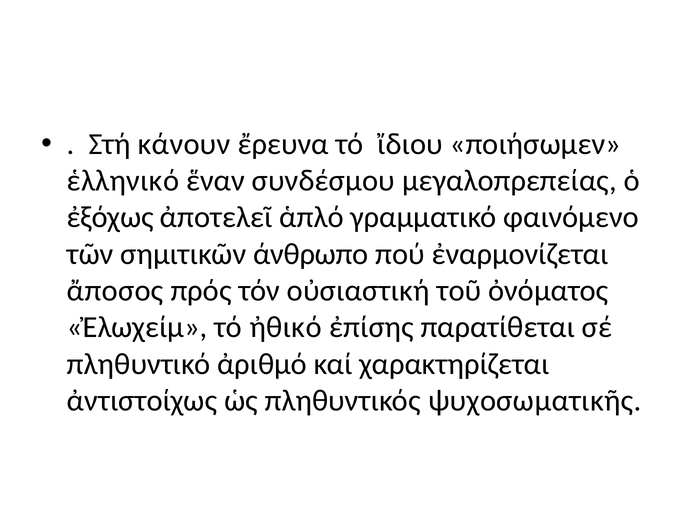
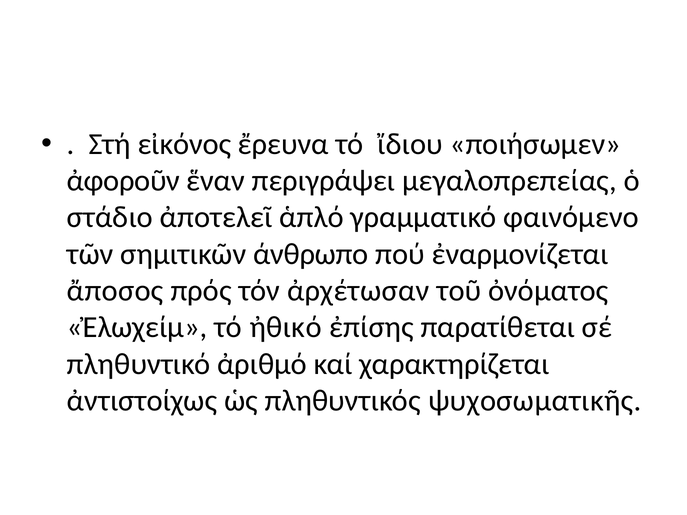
κάνουν: κάνουν -> εἰκόνος (184, 144)
ἑλληνικό: ἑλληνικό -> ἀφοροῦν (123, 181)
συνδέσμου: συνδέσμου -> περιγράψει (324, 181)
ἐξόχως: ἐξόχως -> στάδιο (110, 217)
οὐσιαστική: οὐσιαστική -> ἀρχέτωσαν (358, 291)
